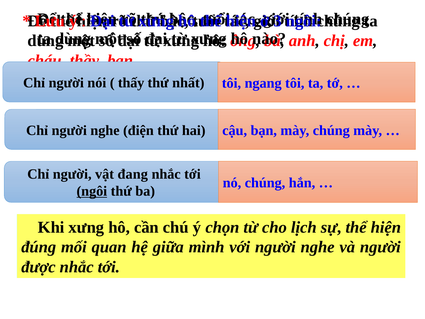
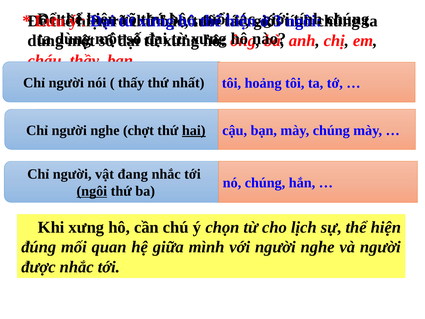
ngang: ngang -> hoảng (263, 83)
điện: điện -> chợt (138, 130)
hai underline: none -> present (194, 130)
